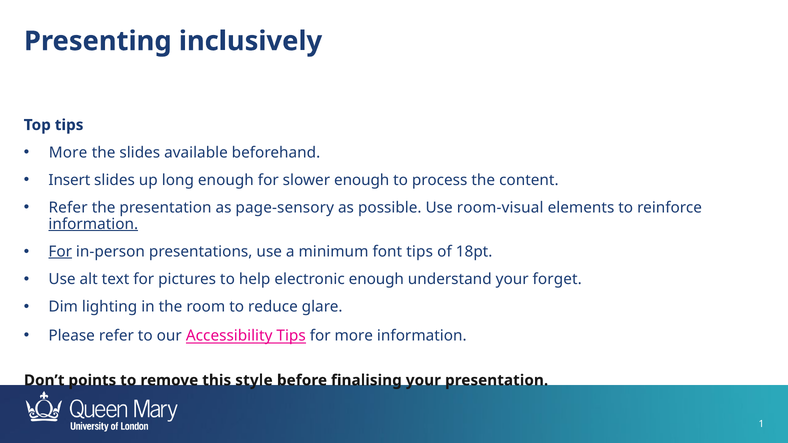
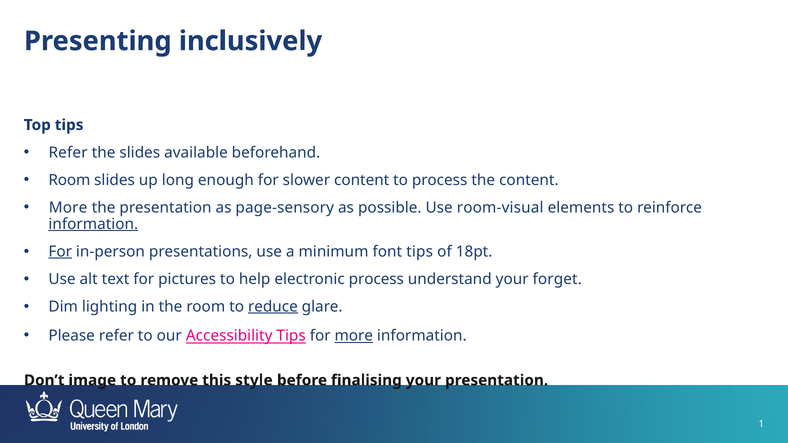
More: More -> Refer (68, 153)
Insert: Insert -> Room (69, 180)
slower enough: enough -> content (362, 180)
Refer: Refer -> More (68, 208)
electronic enough: enough -> process (376, 279)
reduce underline: none -> present (273, 307)
more underline: none -> present (354, 336)
points: points -> image (92, 381)
